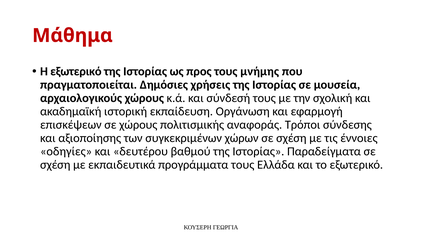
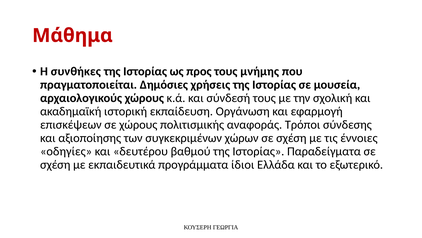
Η εξωτερικό: εξωτερικό -> συνθήκες (76, 71)
προγράμματα τους: τους -> ίδιοι (243, 164)
